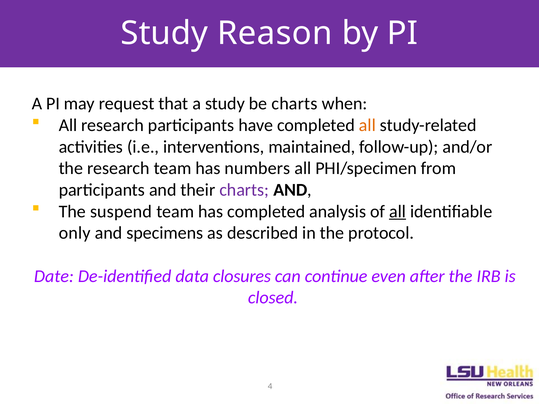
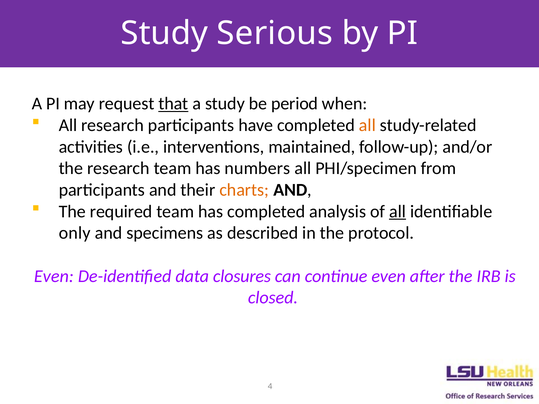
Reason: Reason -> Serious (275, 33)
that underline: none -> present (173, 104)
be charts: charts -> period (295, 104)
charts colour: purple -> orange (244, 190)
suspend: suspend -> required (121, 212)
Date: Date -> Even (54, 276)
